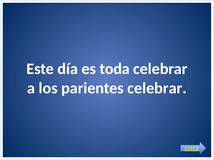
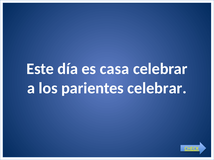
toda: toda -> casa (114, 69)
